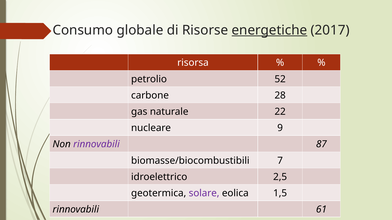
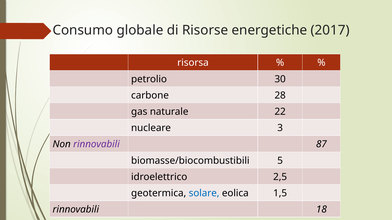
energetiche underline: present -> none (269, 30)
52: 52 -> 30 (280, 79)
9: 9 -> 3 (280, 128)
7: 7 -> 5 (280, 161)
solare colour: purple -> blue (204, 194)
61: 61 -> 18 (321, 210)
